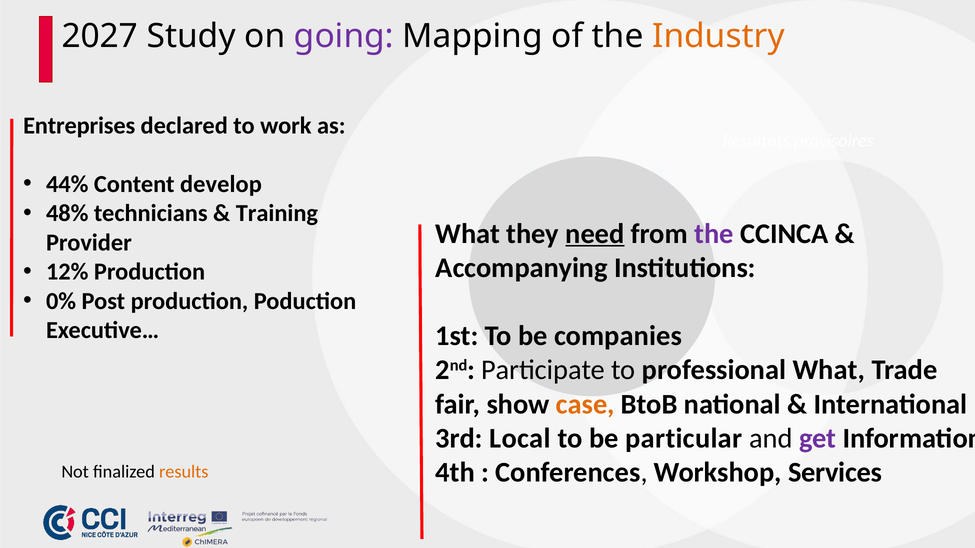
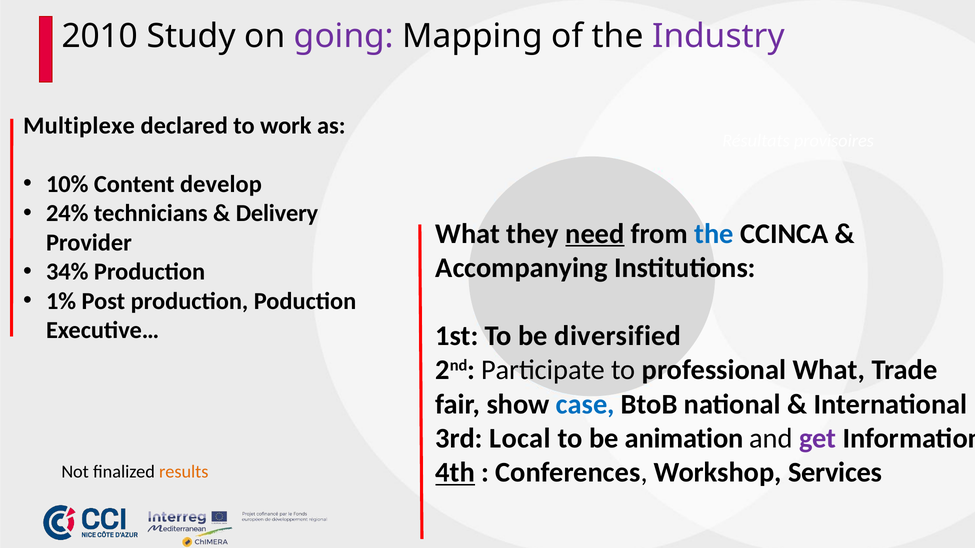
2027: 2027 -> 2010 (100, 36)
Industry colour: orange -> purple (718, 36)
Entreprises: Entreprises -> Multiplexe (79, 126)
44%: 44% -> 10% (67, 184)
48%: 48% -> 24% (67, 214)
Training: Training -> Delivery (277, 214)
the colour: purple -> blue (714, 234)
12%: 12% -> 34% (67, 272)
0%: 0% -> 1% (61, 301)
companies: companies -> diversified (618, 336)
case colour: orange -> blue (585, 405)
particular: particular -> animation (684, 439)
4th underline: none -> present (455, 473)
